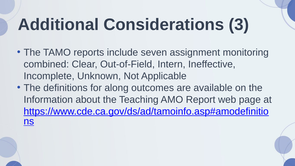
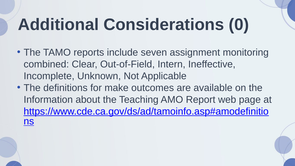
3: 3 -> 0 (239, 25)
along: along -> make (117, 88)
